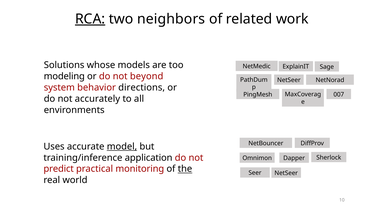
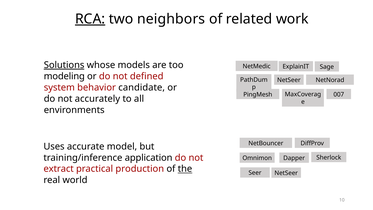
Solutions underline: none -> present (64, 65)
beyond: beyond -> defined (147, 76)
directions: directions -> candidate (142, 87)
model underline: present -> none (122, 146)
predict: predict -> extract (59, 169)
monitoring: monitoring -> production (140, 169)
